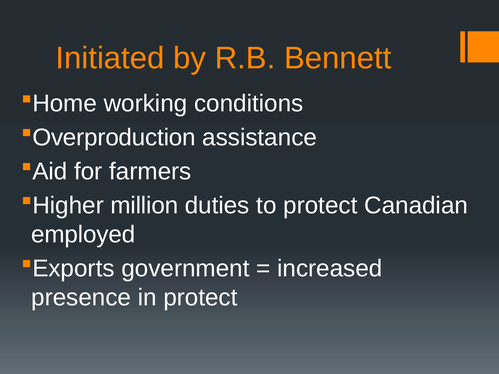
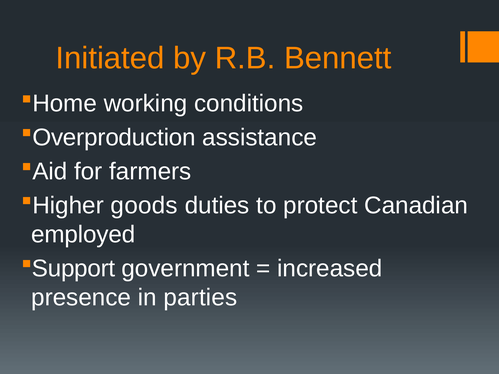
million: million -> goods (144, 206)
Exports: Exports -> Support (74, 269)
in protect: protect -> parties (200, 298)
